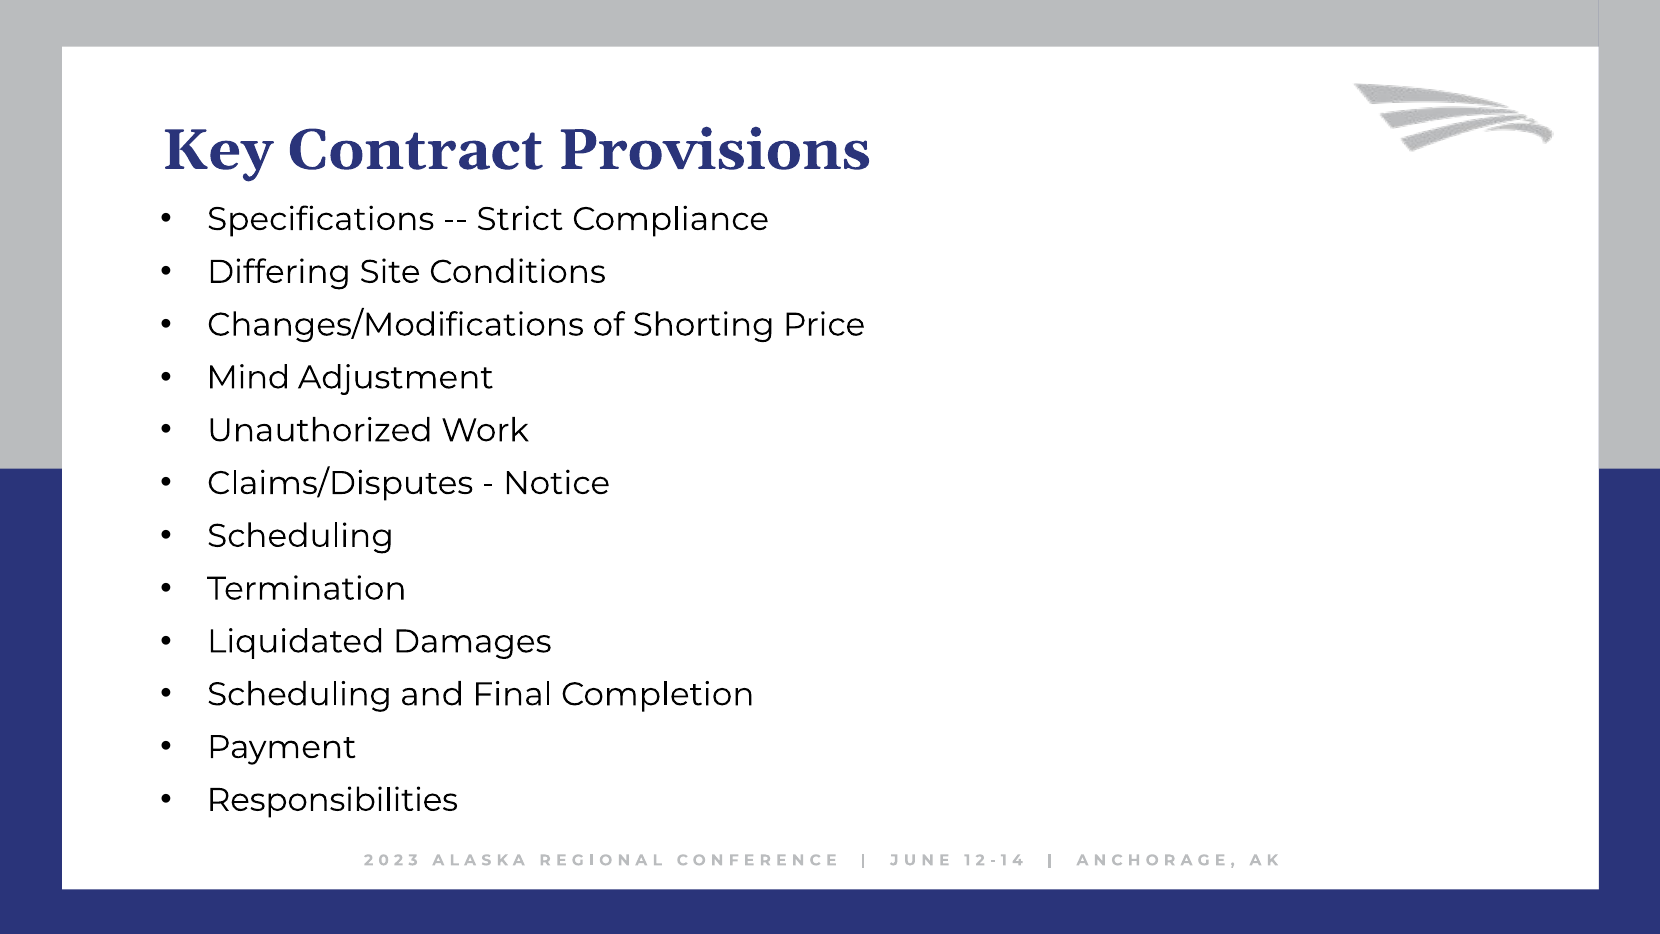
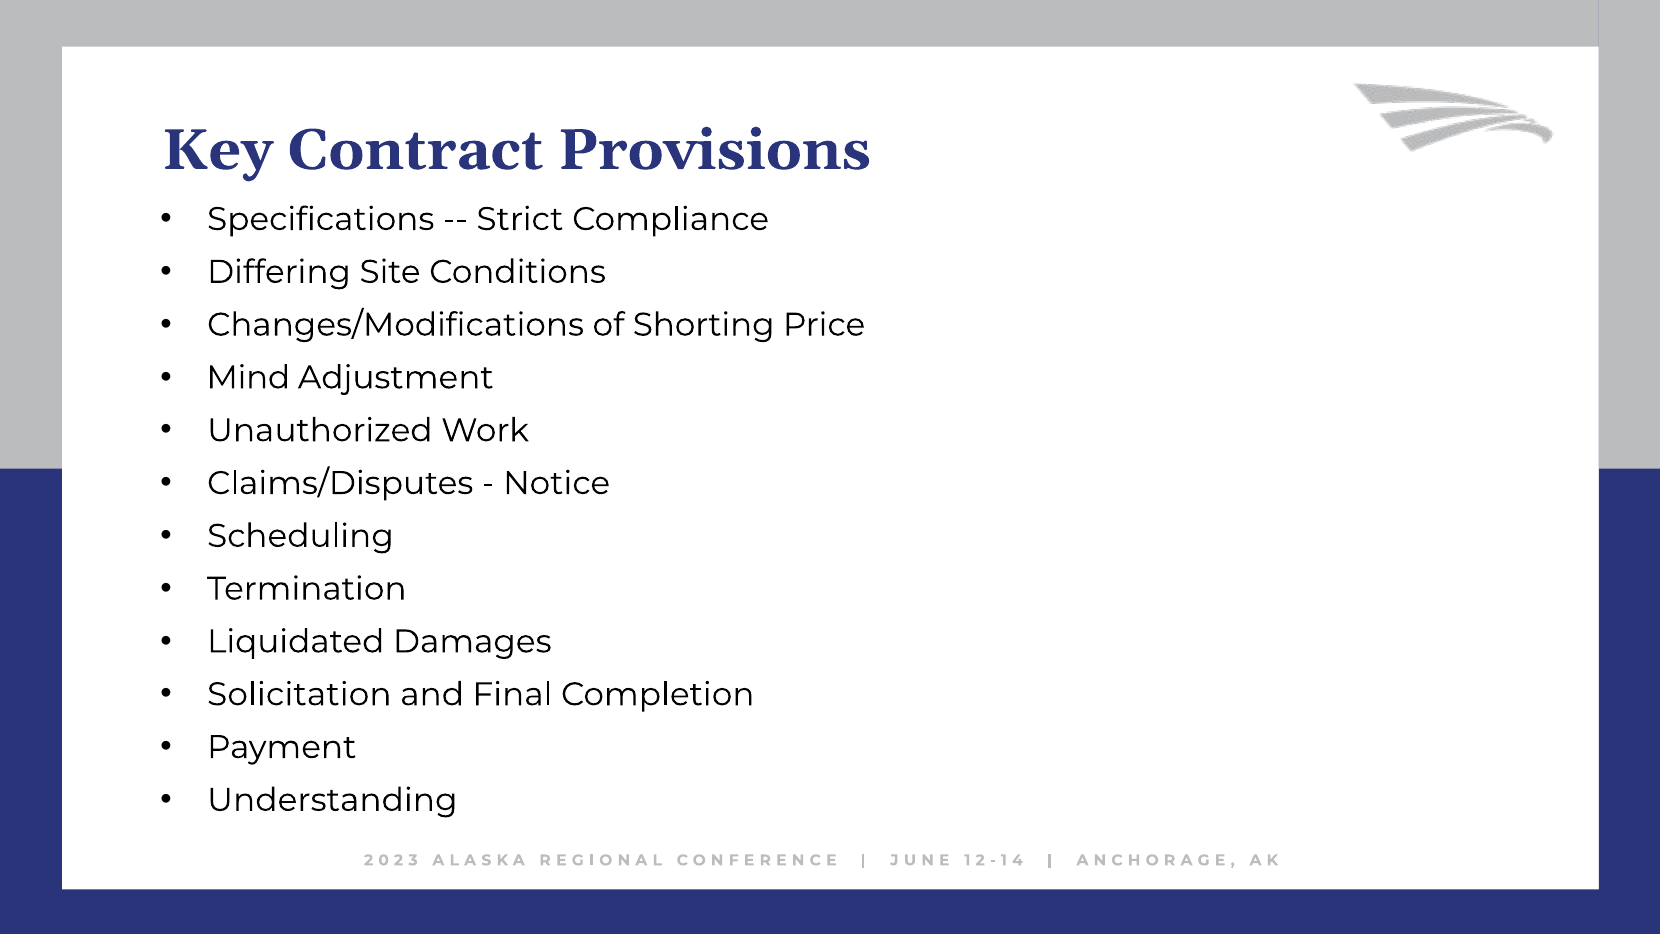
Scheduling: Scheduling -> Solicitation (299, 694)
Responsibilities: Responsibilities -> Understanding (332, 800)
